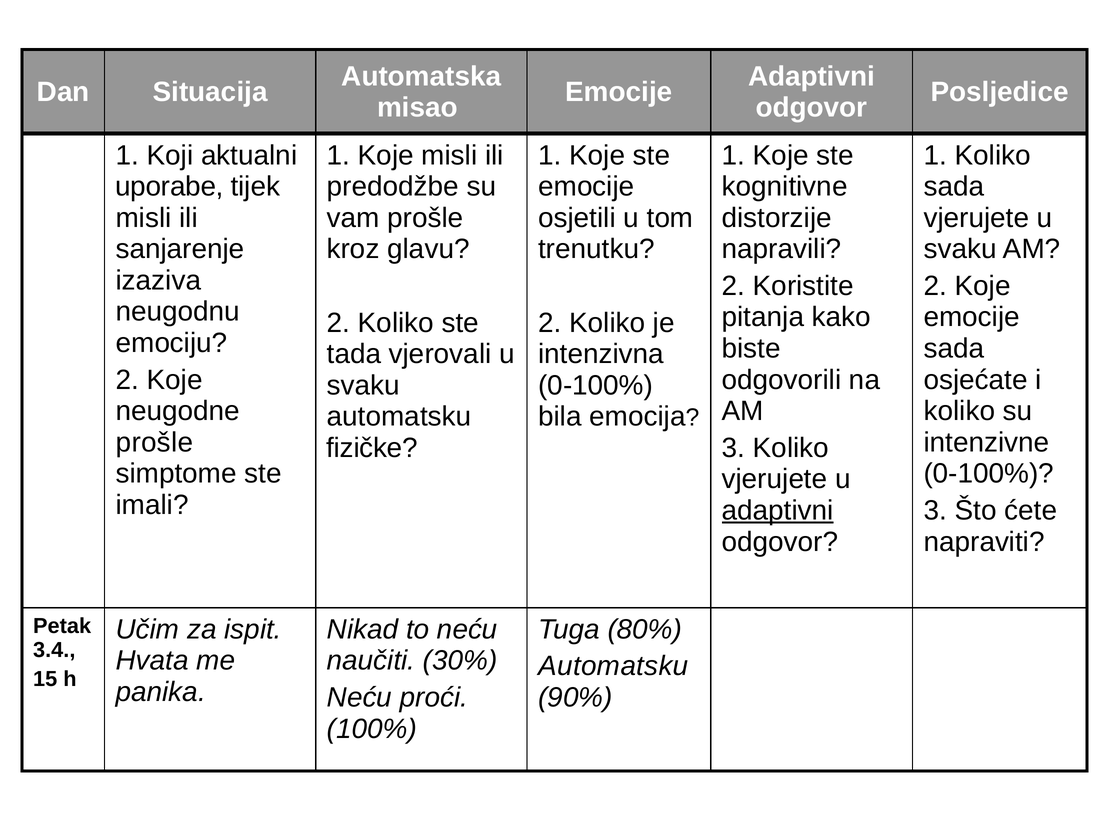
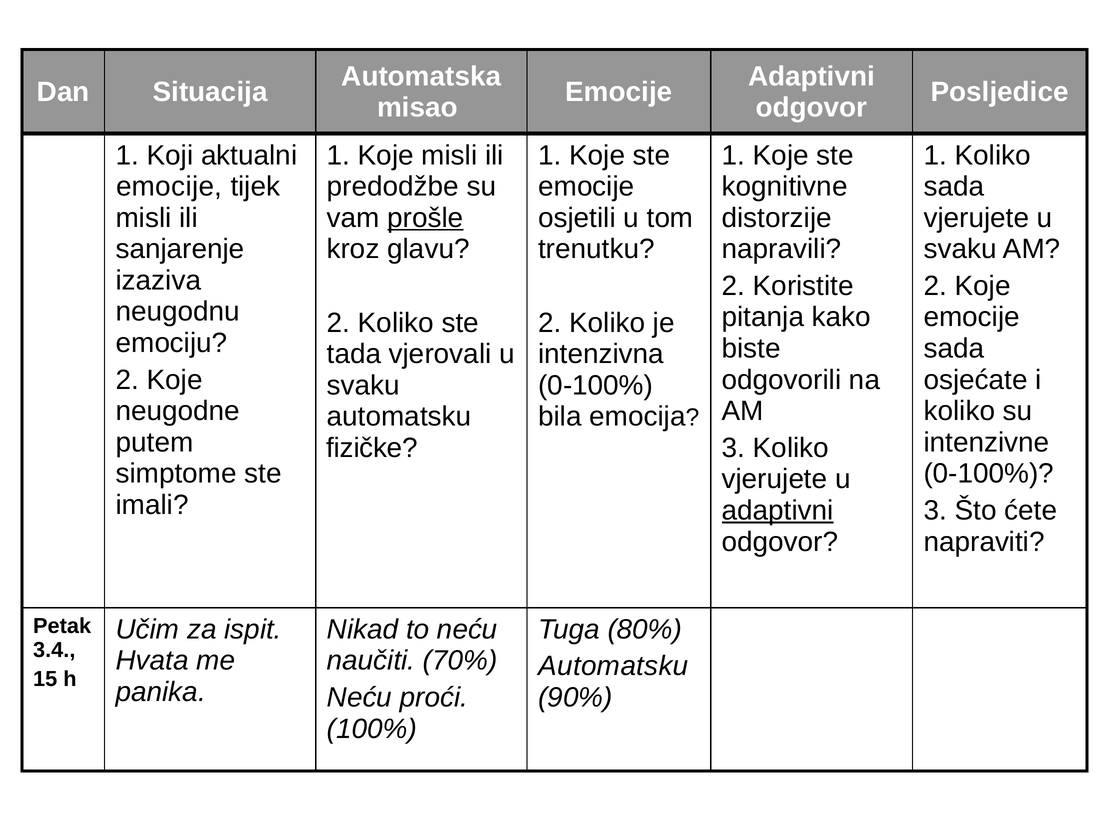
uporabe: uporabe -> emocije (169, 187)
prošle underline: none -> present (425, 218)
prošle: prošle -> putem (155, 443)
30%: 30% -> 70% (460, 661)
